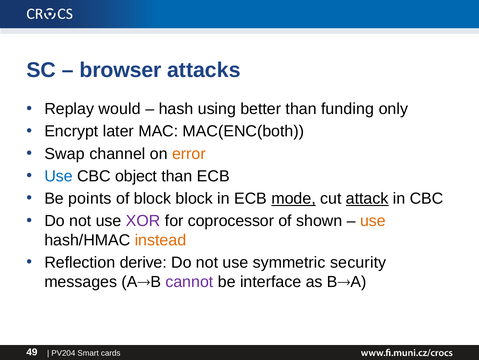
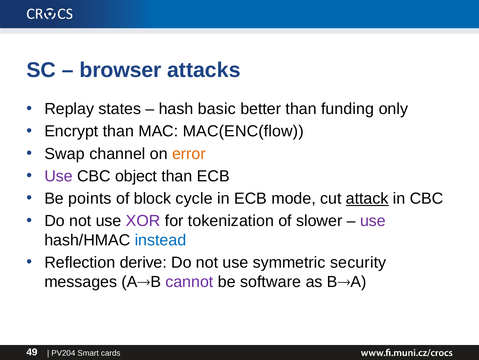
would: would -> states (120, 109)
using: using -> basic (217, 109)
Encrypt later: later -> than (118, 131)
MAC(ENC(both: MAC(ENC(both -> MAC(ENC(flow (243, 131)
Use colour: blue -> purple (59, 176)
block block: block -> cycle (194, 198)
mode underline: present -> none (294, 198)
coprocessor: coprocessor -> tokenization (231, 220)
shown: shown -> slower (319, 220)
use colour: orange -> purple (373, 220)
instead colour: orange -> blue (161, 240)
interface: interface -> software (271, 281)
